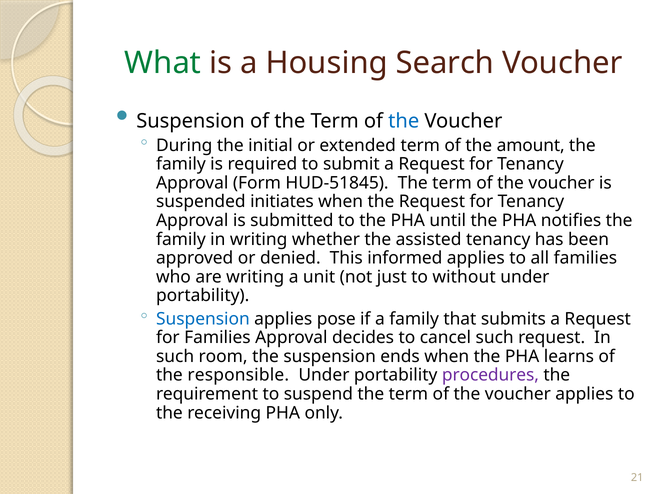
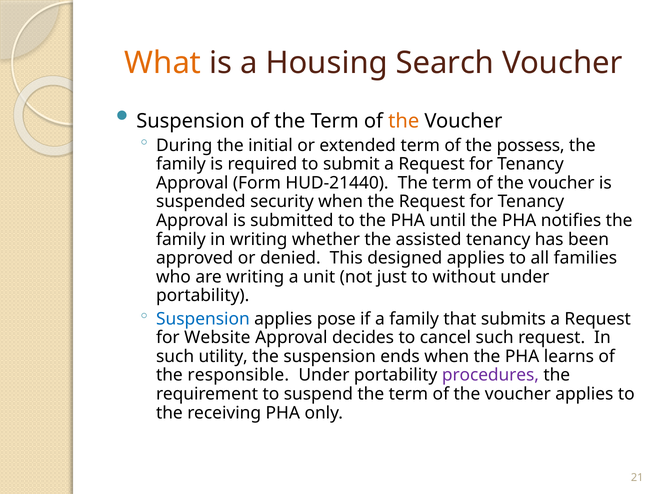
What colour: green -> orange (163, 63)
the colour: blue -> orange (404, 121)
amount: amount -> possess (531, 145)
HUD-51845: HUD-51845 -> HUD-21440 (337, 183)
initiates: initiates -> security (282, 202)
informed: informed -> designed (405, 258)
for Families: Families -> Website (217, 338)
room: room -> utility (223, 357)
